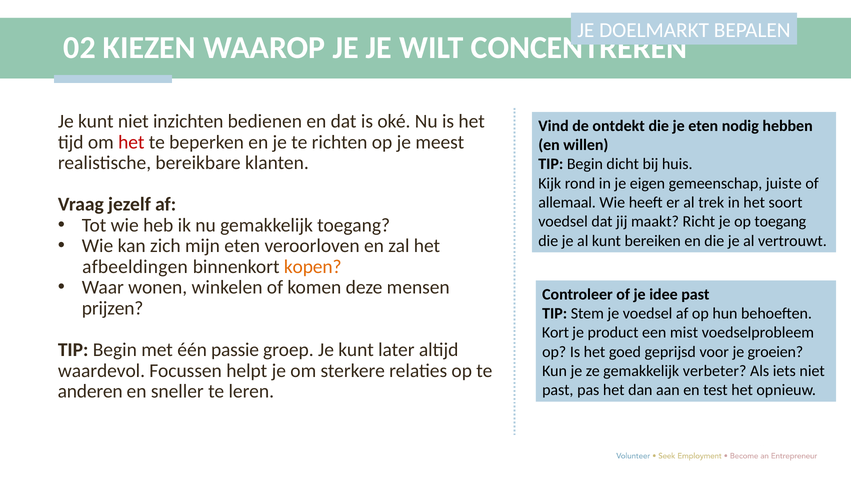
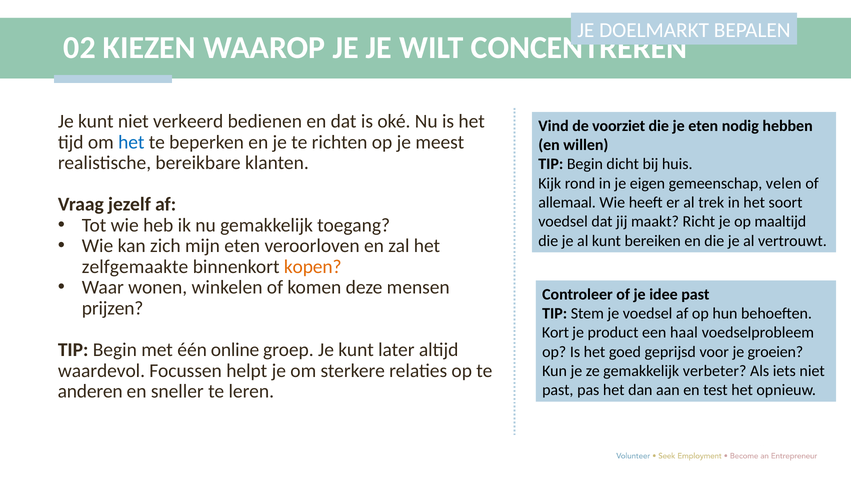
inzichten: inzichten -> verkeerd (188, 121)
ontdekt: ontdekt -> voorziet (619, 126)
het colour: red -> blue (131, 142)
juiste: juiste -> velen (784, 183)
op toegang: toegang -> maaltijd (780, 221)
afbeeldingen: afbeeldingen -> zelfgemaakte (135, 267)
mist: mist -> haal (684, 332)
passie: passie -> online (235, 350)
